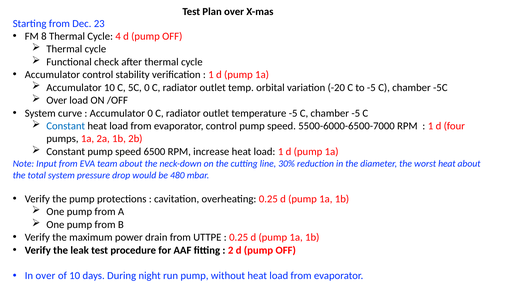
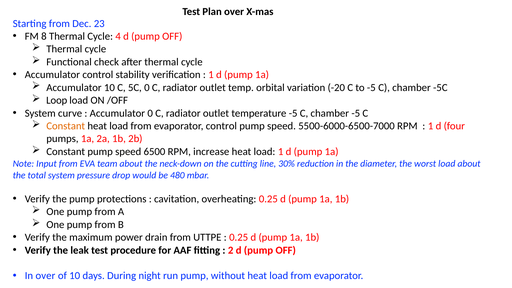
Over: Over -> Loop (57, 100)
Constant colour: blue -> orange (66, 126)
worst heat: heat -> load (447, 164)
